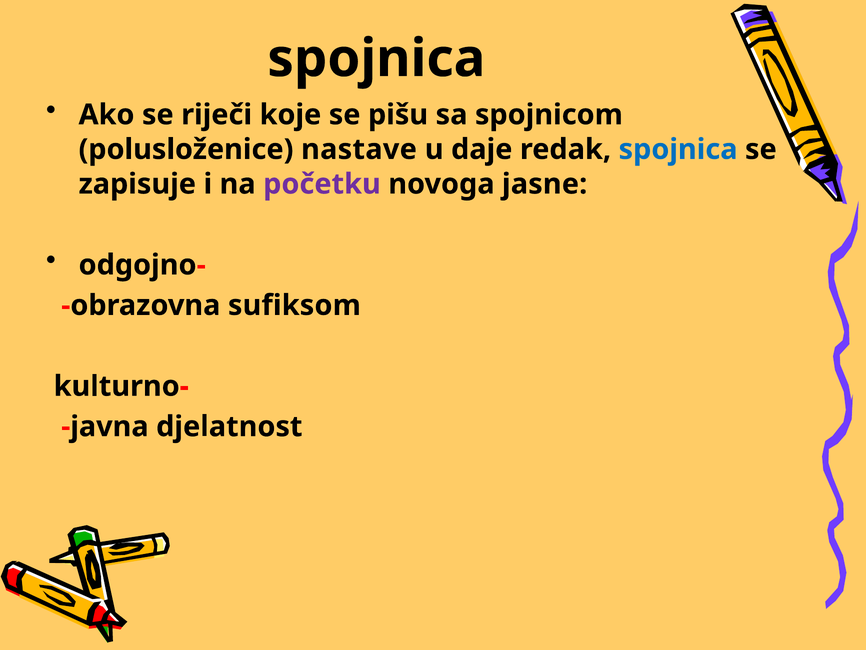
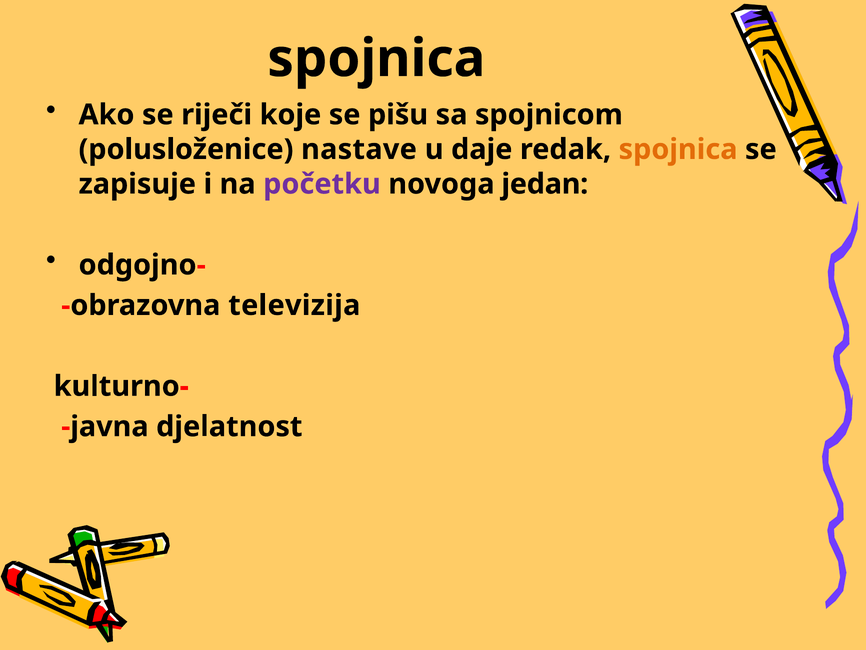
spojnica colour: blue -> orange (678, 149)
jasne: jasne -> jedan (545, 184)
sufiksom: sufiksom -> televizija (294, 305)
